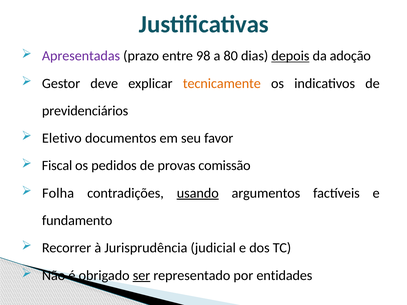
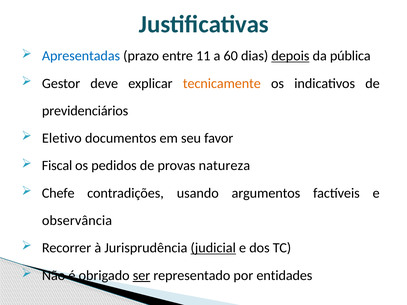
Apresentadas colour: purple -> blue (81, 56)
98: 98 -> 11 (203, 56)
80: 80 -> 60 (231, 56)
adoção: adoção -> pública (350, 56)
comissão: comissão -> natureza (224, 166)
Folha: Folha -> Chefe (58, 193)
usando underline: present -> none (198, 193)
fundamento: fundamento -> observância (77, 221)
judicial underline: none -> present (213, 248)
